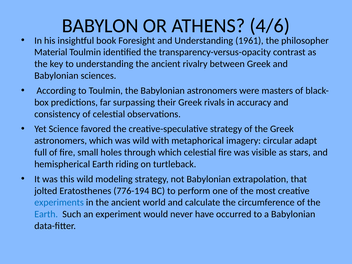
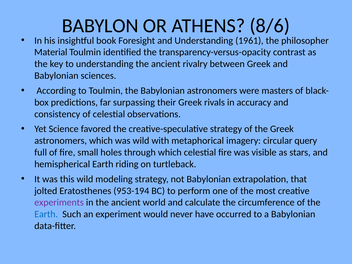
4/6: 4/6 -> 8/6 (270, 26)
adapt: adapt -> query (306, 141)
776-194: 776-194 -> 953-194 (131, 191)
experiments colour: blue -> purple (59, 203)
